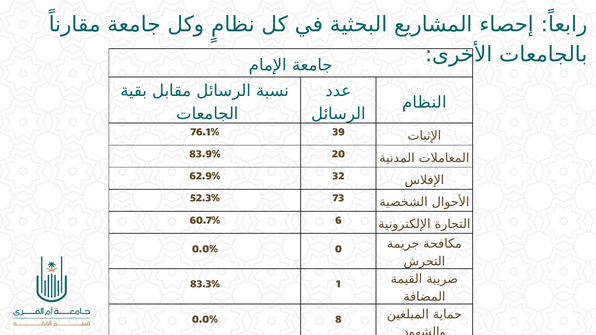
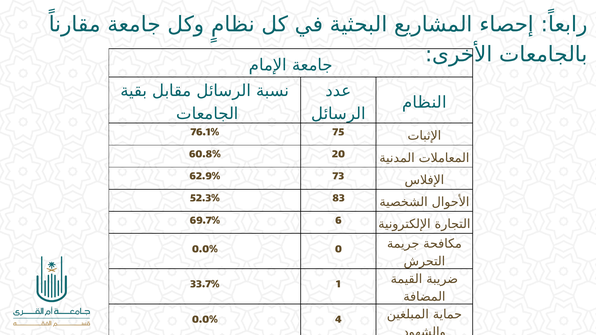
39: 39 -> 75 (338, 132)
83.9%: 83.9% -> 60.8% (205, 154)
32: 32 -> 73 (338, 176)
73: 73 -> 83 (338, 198)
60.7%: 60.7% -> 69.7% (205, 220)
83.3%: 83.3% -> 33.7% (205, 284)
8: 8 -> 4 (338, 319)
